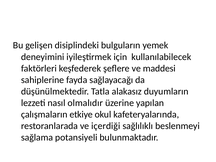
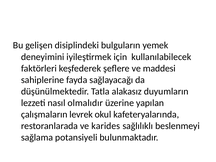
etkiye: etkiye -> levrek (81, 114)
içerdiği: içerdiği -> karides (106, 126)
